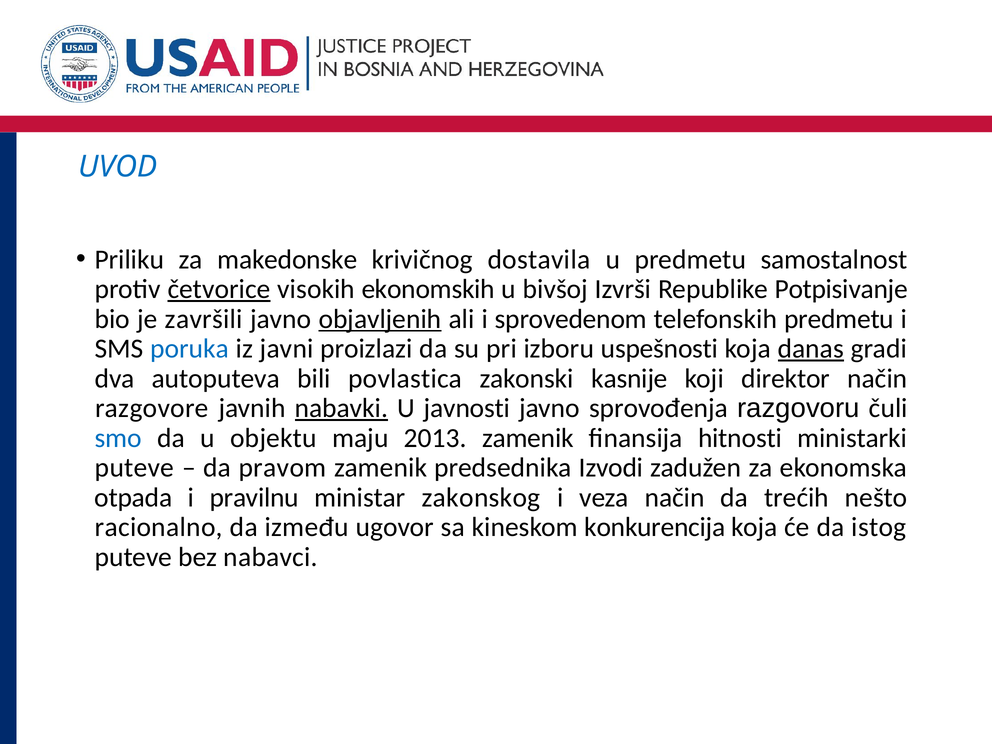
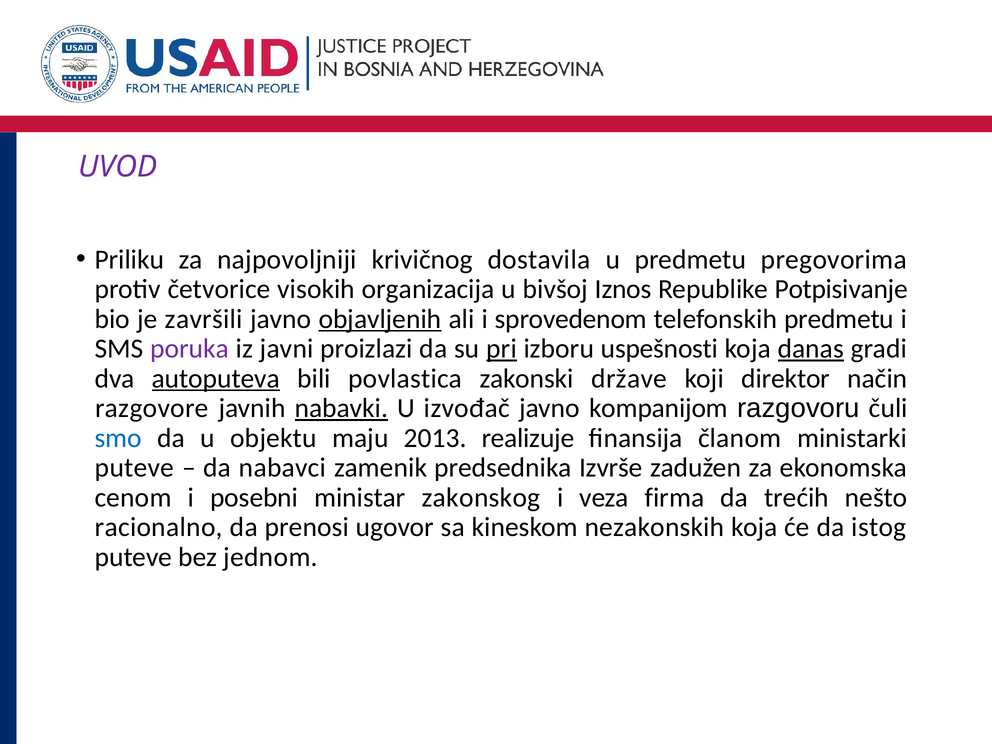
UVOD colour: blue -> purple (118, 167)
makedonske: makedonske -> najpovoljniji (287, 259)
samostalnost: samostalnost -> pregovorima (834, 259)
četvorice underline: present -> none (219, 289)
ekonomskih: ekonomskih -> organizacija (428, 289)
Izvrši: Izvrši -> Iznos (623, 289)
poruka colour: blue -> purple (190, 349)
pri underline: none -> present (502, 349)
autoputeva underline: none -> present (216, 378)
kasnije: kasnije -> države (629, 378)
javnosti: javnosti -> izvođač (467, 408)
sprovođenja: sprovođenja -> kompanijom (658, 408)
2013 zamenik: zamenik -> realizuje (528, 438)
hitnosti: hitnosti -> članom (740, 438)
pravom: pravom -> nabavci (283, 468)
Izvodi: Izvodi -> Izvrše (611, 468)
otpada: otpada -> cenom (133, 497)
pravilnu: pravilnu -> posebni (254, 497)
veza način: način -> firma (674, 497)
između: između -> prenosi (307, 527)
konkurencija: konkurencija -> nezakonskih (655, 527)
nabavci: nabavci -> jednom (271, 557)
